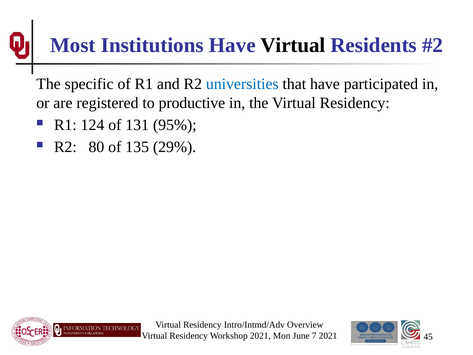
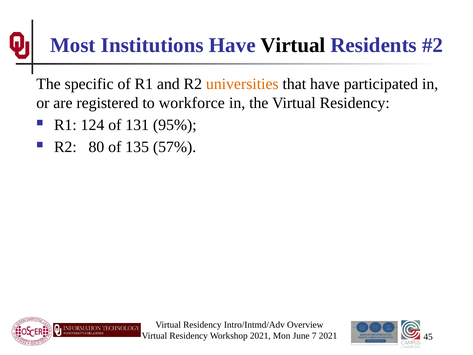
universities colour: blue -> orange (242, 84)
productive: productive -> workforce (192, 103)
29%: 29% -> 57% (175, 147)
